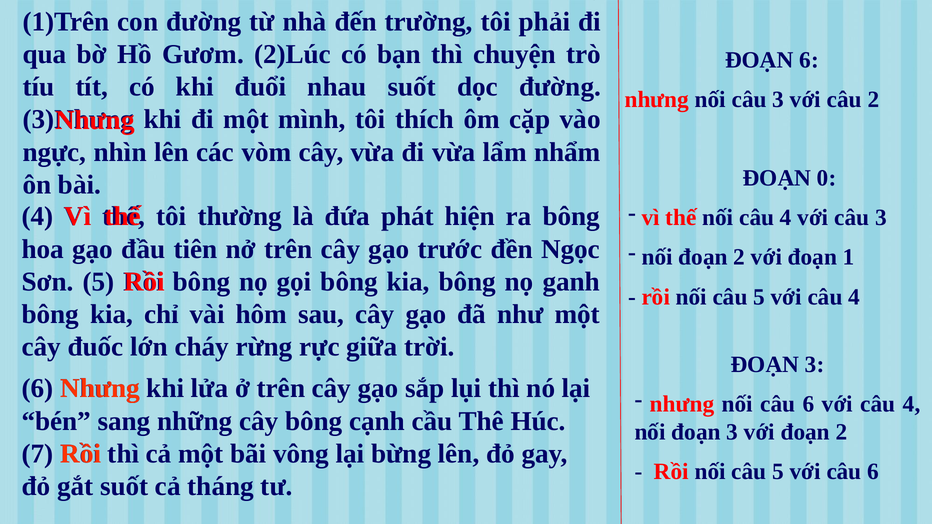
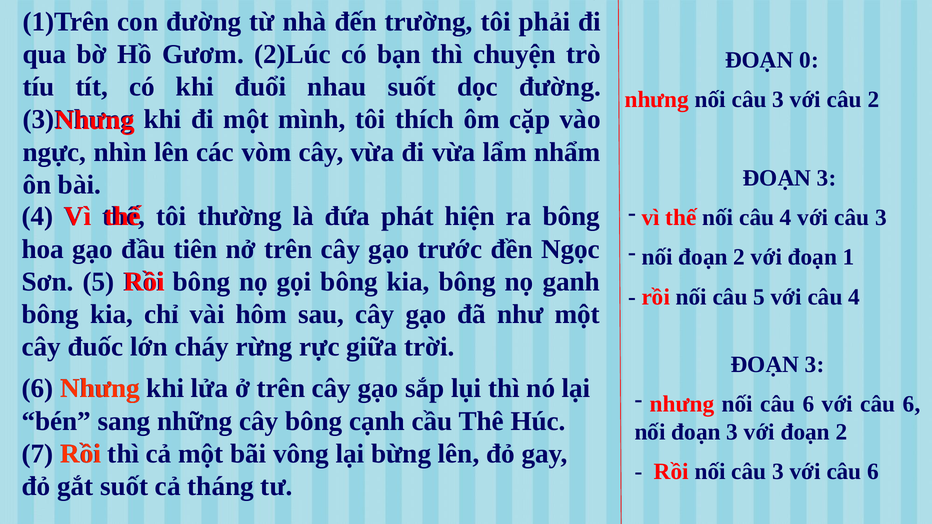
ĐOẠN 6: 6 -> 0 (809, 60)
0: 0 -> 3 (827, 178)
6 với câu 4: 4 -> 6 (912, 404)
5: 5 -> 3 (778, 472)
